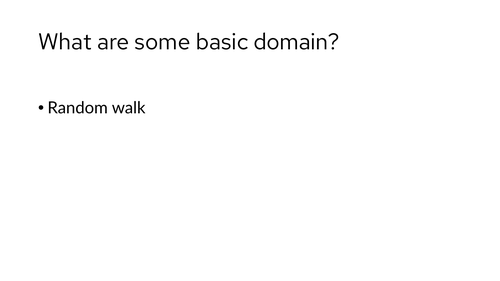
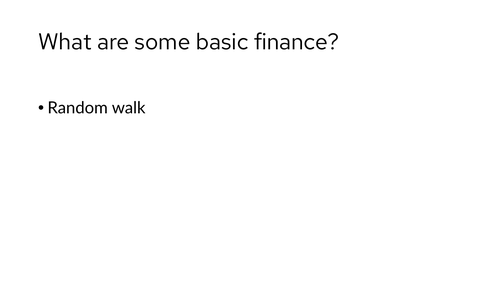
domain: domain -> finance (296, 42)
